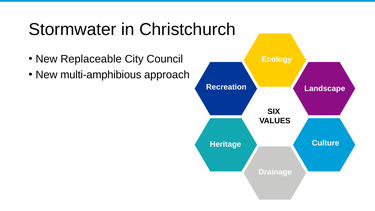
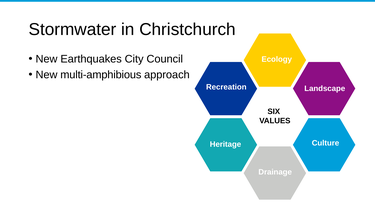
Replaceable: Replaceable -> Earthquakes (91, 59)
